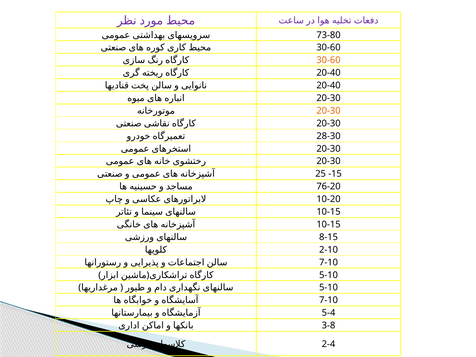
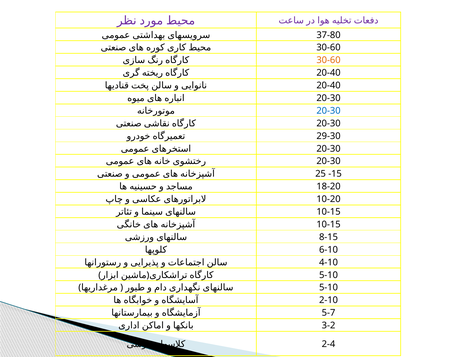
73-80: 73-80 -> 37-80 (329, 35)
20-30 colour: orange -> blue (329, 111)
28-30: 28-30 -> 29-30 (329, 136)
76-20: 76-20 -> 18-20 (329, 187)
2-10: 2-10 -> 6-10 (329, 250)
7-10: 7-10 -> 4-10 (329, 262)
7-10: 7-10 -> 2-10 (329, 300)
5-4: 5-4 -> 5-7 (329, 313)
3-8: 3-8 -> 3-2 (329, 325)
